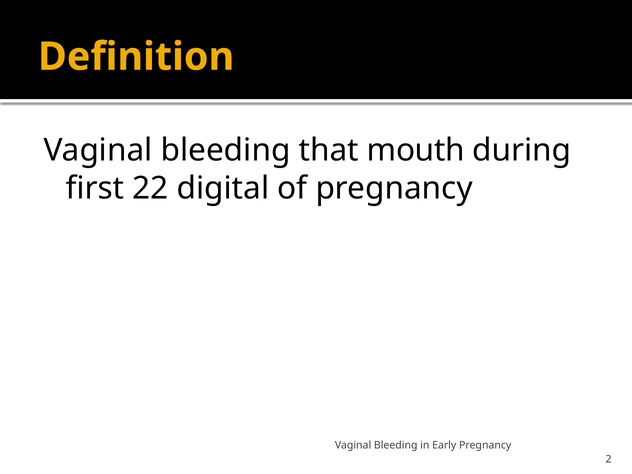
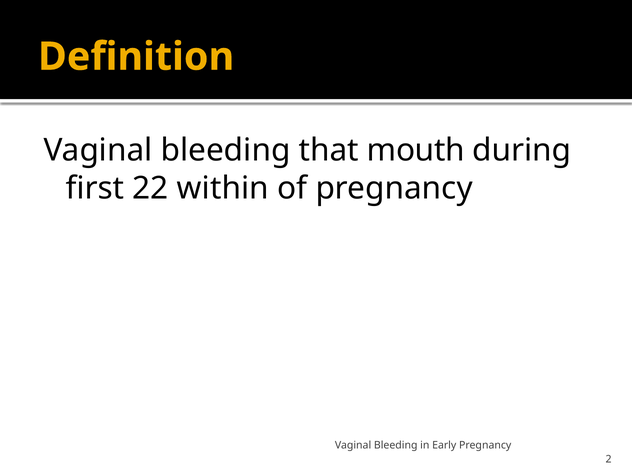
digital: digital -> within (223, 188)
